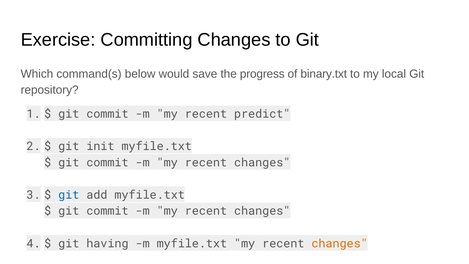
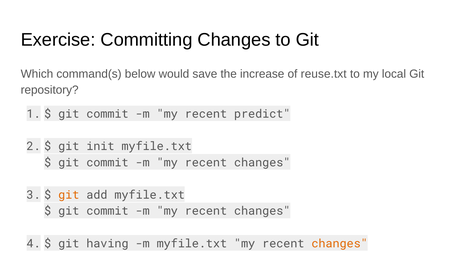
progress: progress -> increase (262, 74)
binary.txt: binary.txt -> reuse.txt (324, 74)
git colour: blue -> orange (69, 195)
